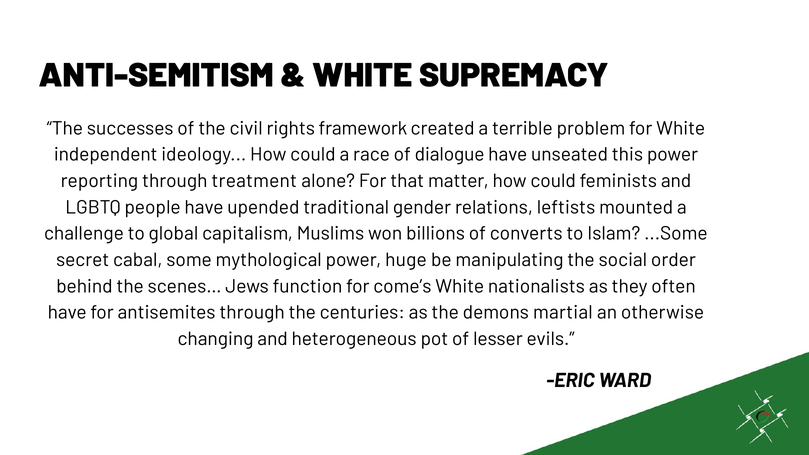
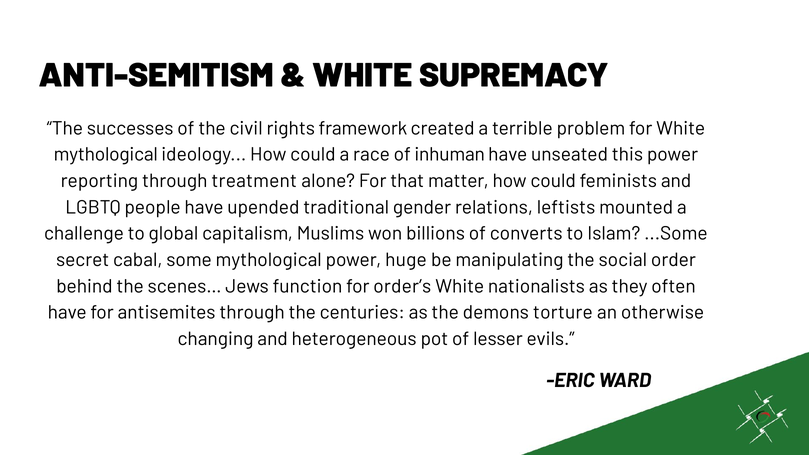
independent: independent -> mythological (106, 155)
dialogue: dialogue -> inhuman (450, 155)
come’s: come’s -> order’s (402, 286)
martial: martial -> torture (563, 313)
